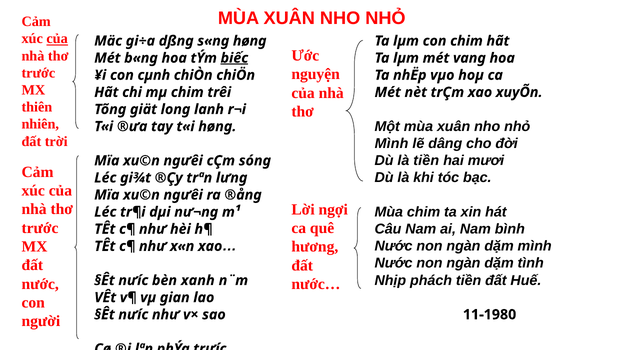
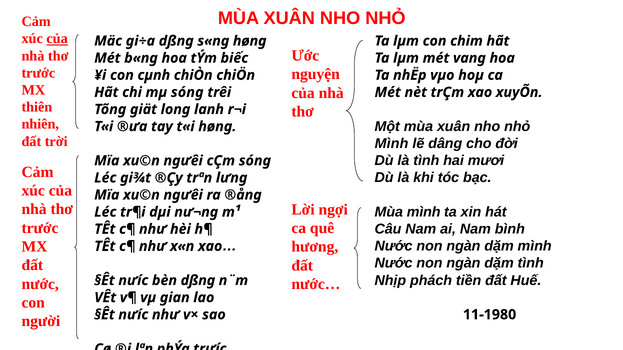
biếc underline: present -> none (234, 58)
mµ chim: chim -> sóng (187, 92)
là tiền: tiền -> tình (426, 161)
Mùa chim: chim -> mình (424, 212)
bèn xanh: xanh -> dßng (198, 281)
